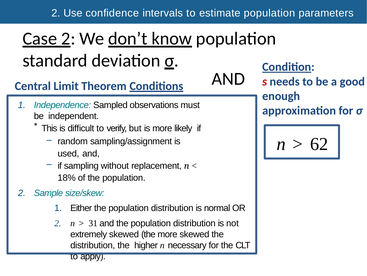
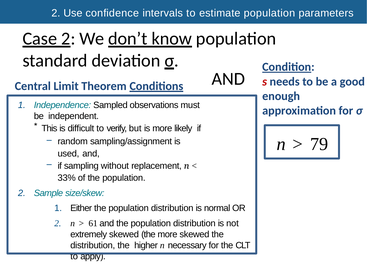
62: 62 -> 79 (319, 144)
18%: 18% -> 33% (67, 178)
31: 31 -> 61 (93, 223)
